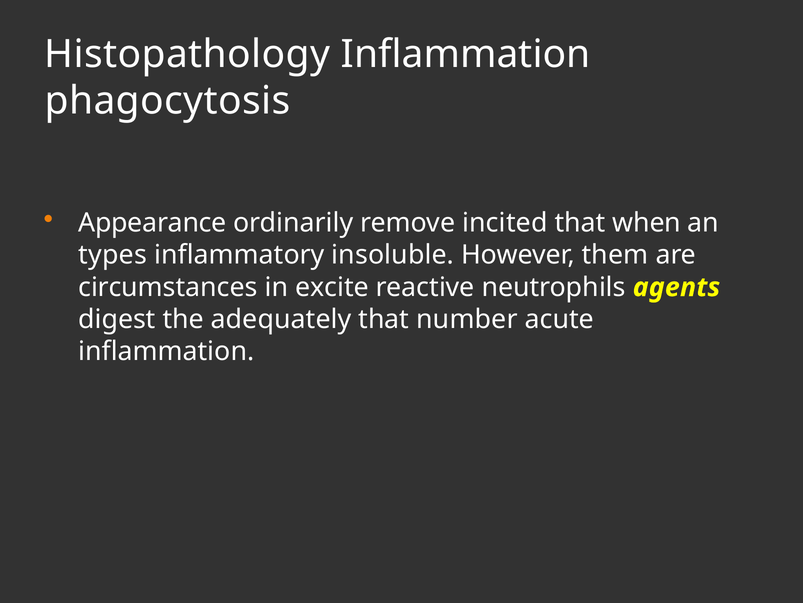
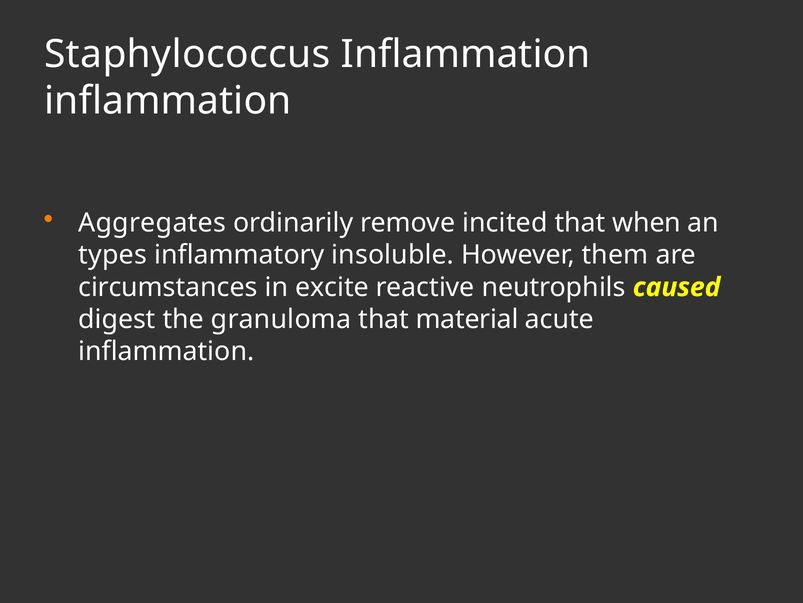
Histopathology: Histopathology -> Staphylococcus (187, 54)
phagocytosis: phagocytosis -> inflammation (168, 101)
Appearance: Appearance -> Aggregates (152, 223)
agents: agents -> caused (677, 287)
adequately: adequately -> granuloma (281, 319)
number: number -> material (467, 319)
